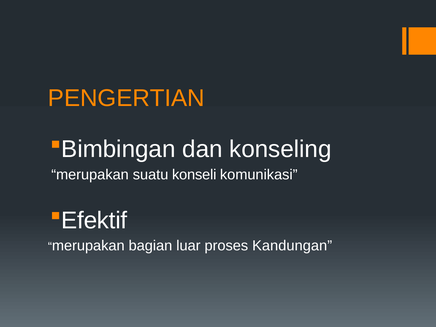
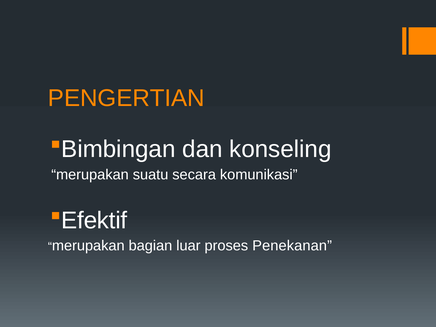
konseli: konseli -> secara (194, 175)
Kandungan: Kandungan -> Penekanan (292, 246)
